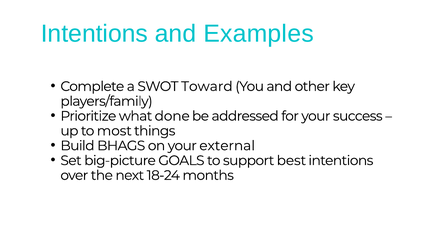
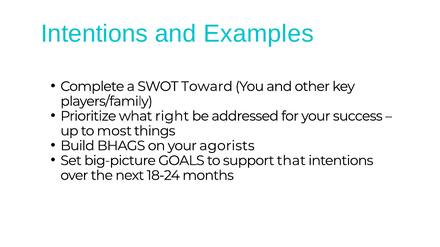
done: done -> right (172, 116)
external: external -> agorists (227, 146)
best: best -> that (291, 161)
